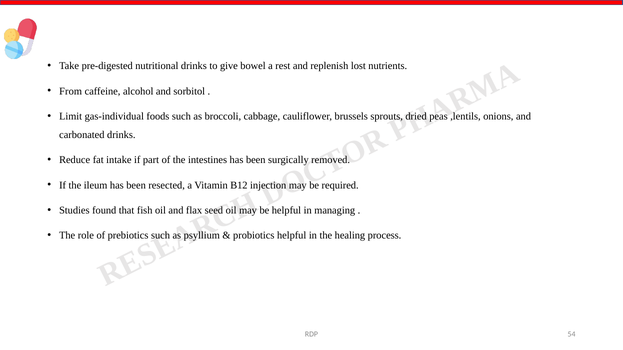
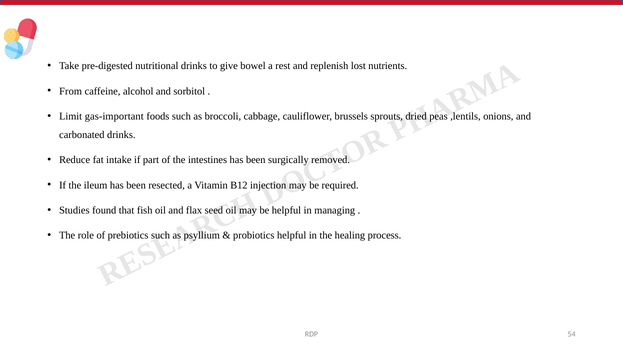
gas-individual: gas-individual -> gas-important (114, 116)
